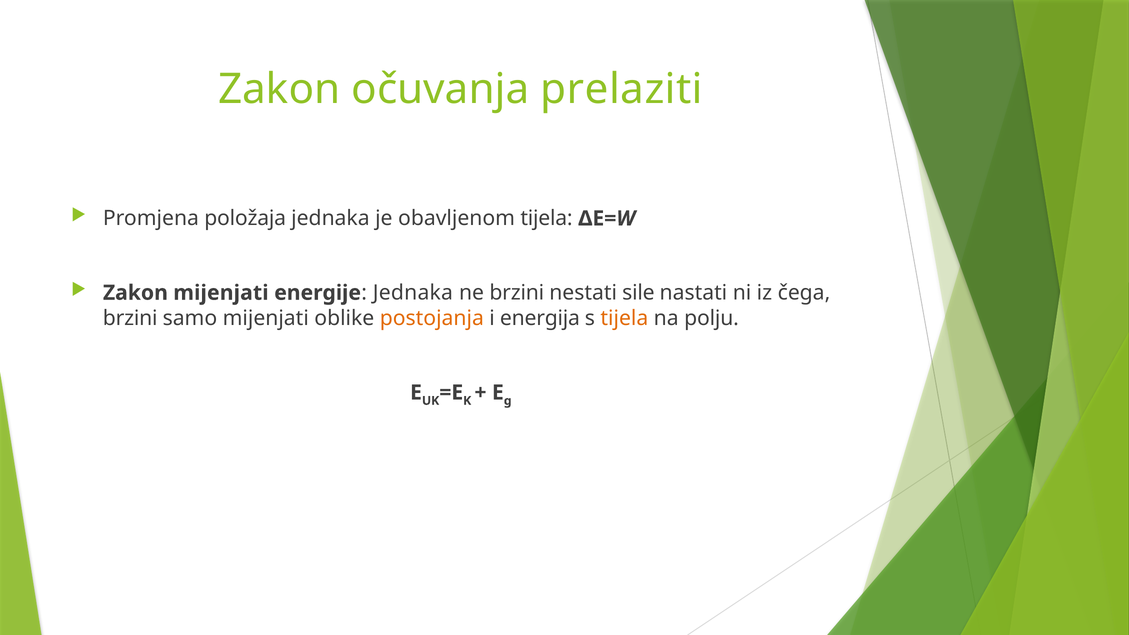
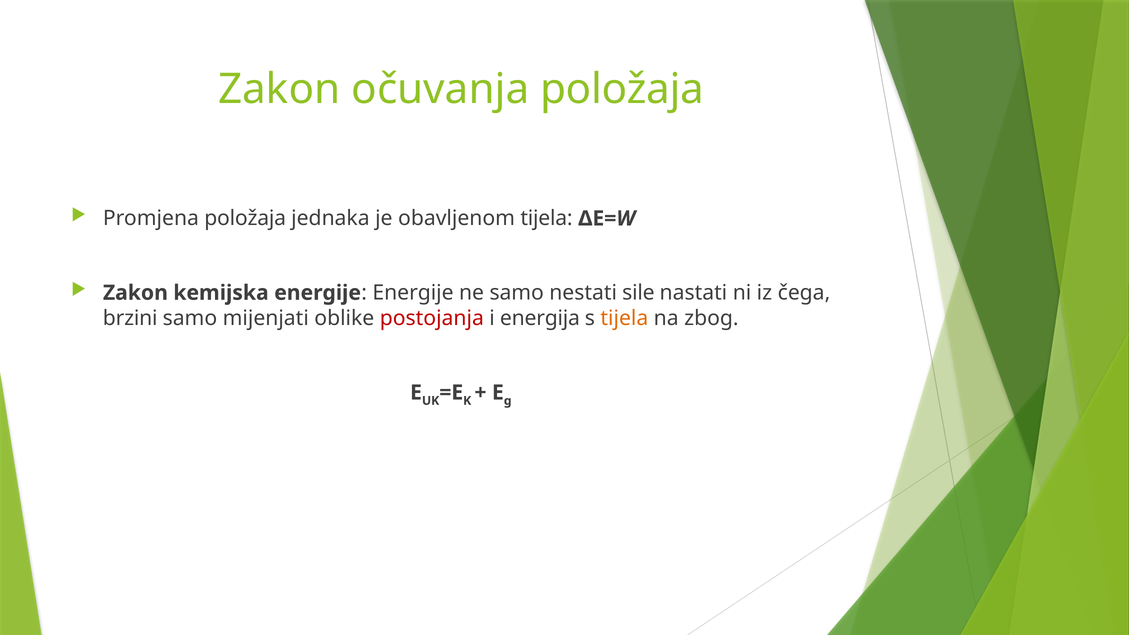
očuvanja prelaziti: prelaziti -> položaja (622, 89)
Zakon mijenjati: mijenjati -> kemijska (221, 293)
Jednaka: Jednaka -> Energije (413, 293)
ne brzini: brzini -> samo (517, 293)
postojanja colour: orange -> red (432, 318)
polju: polju -> zbog (711, 318)
